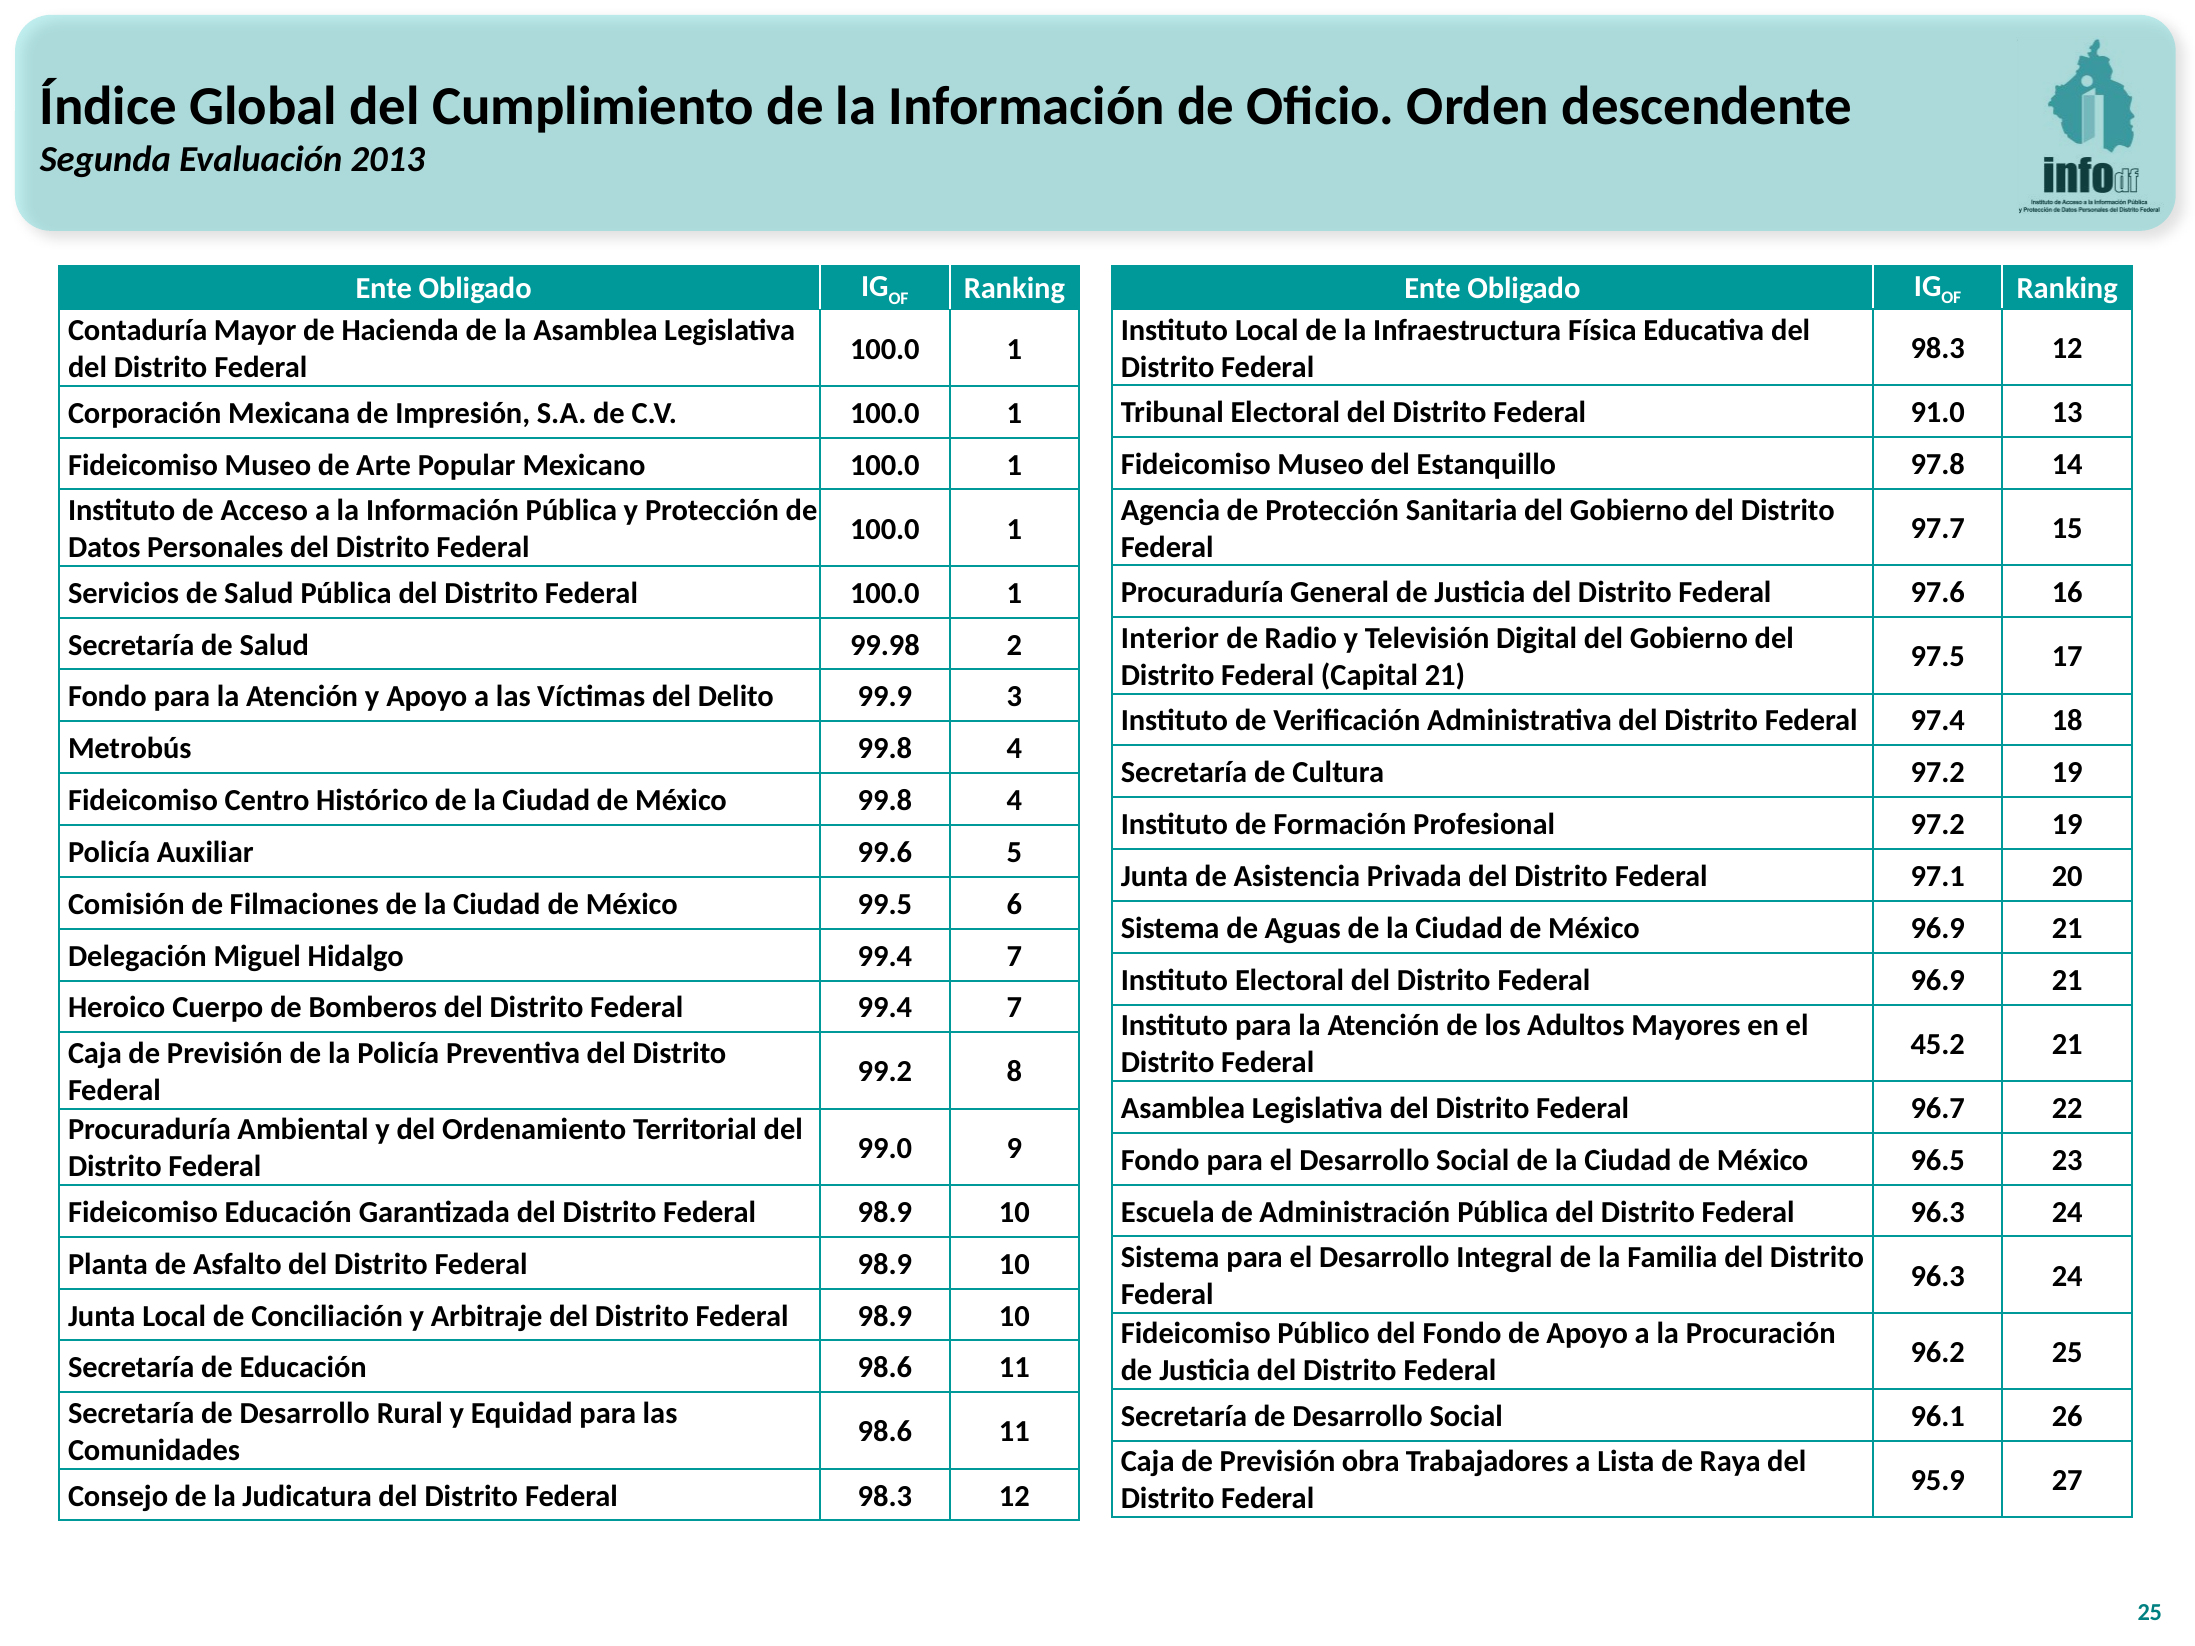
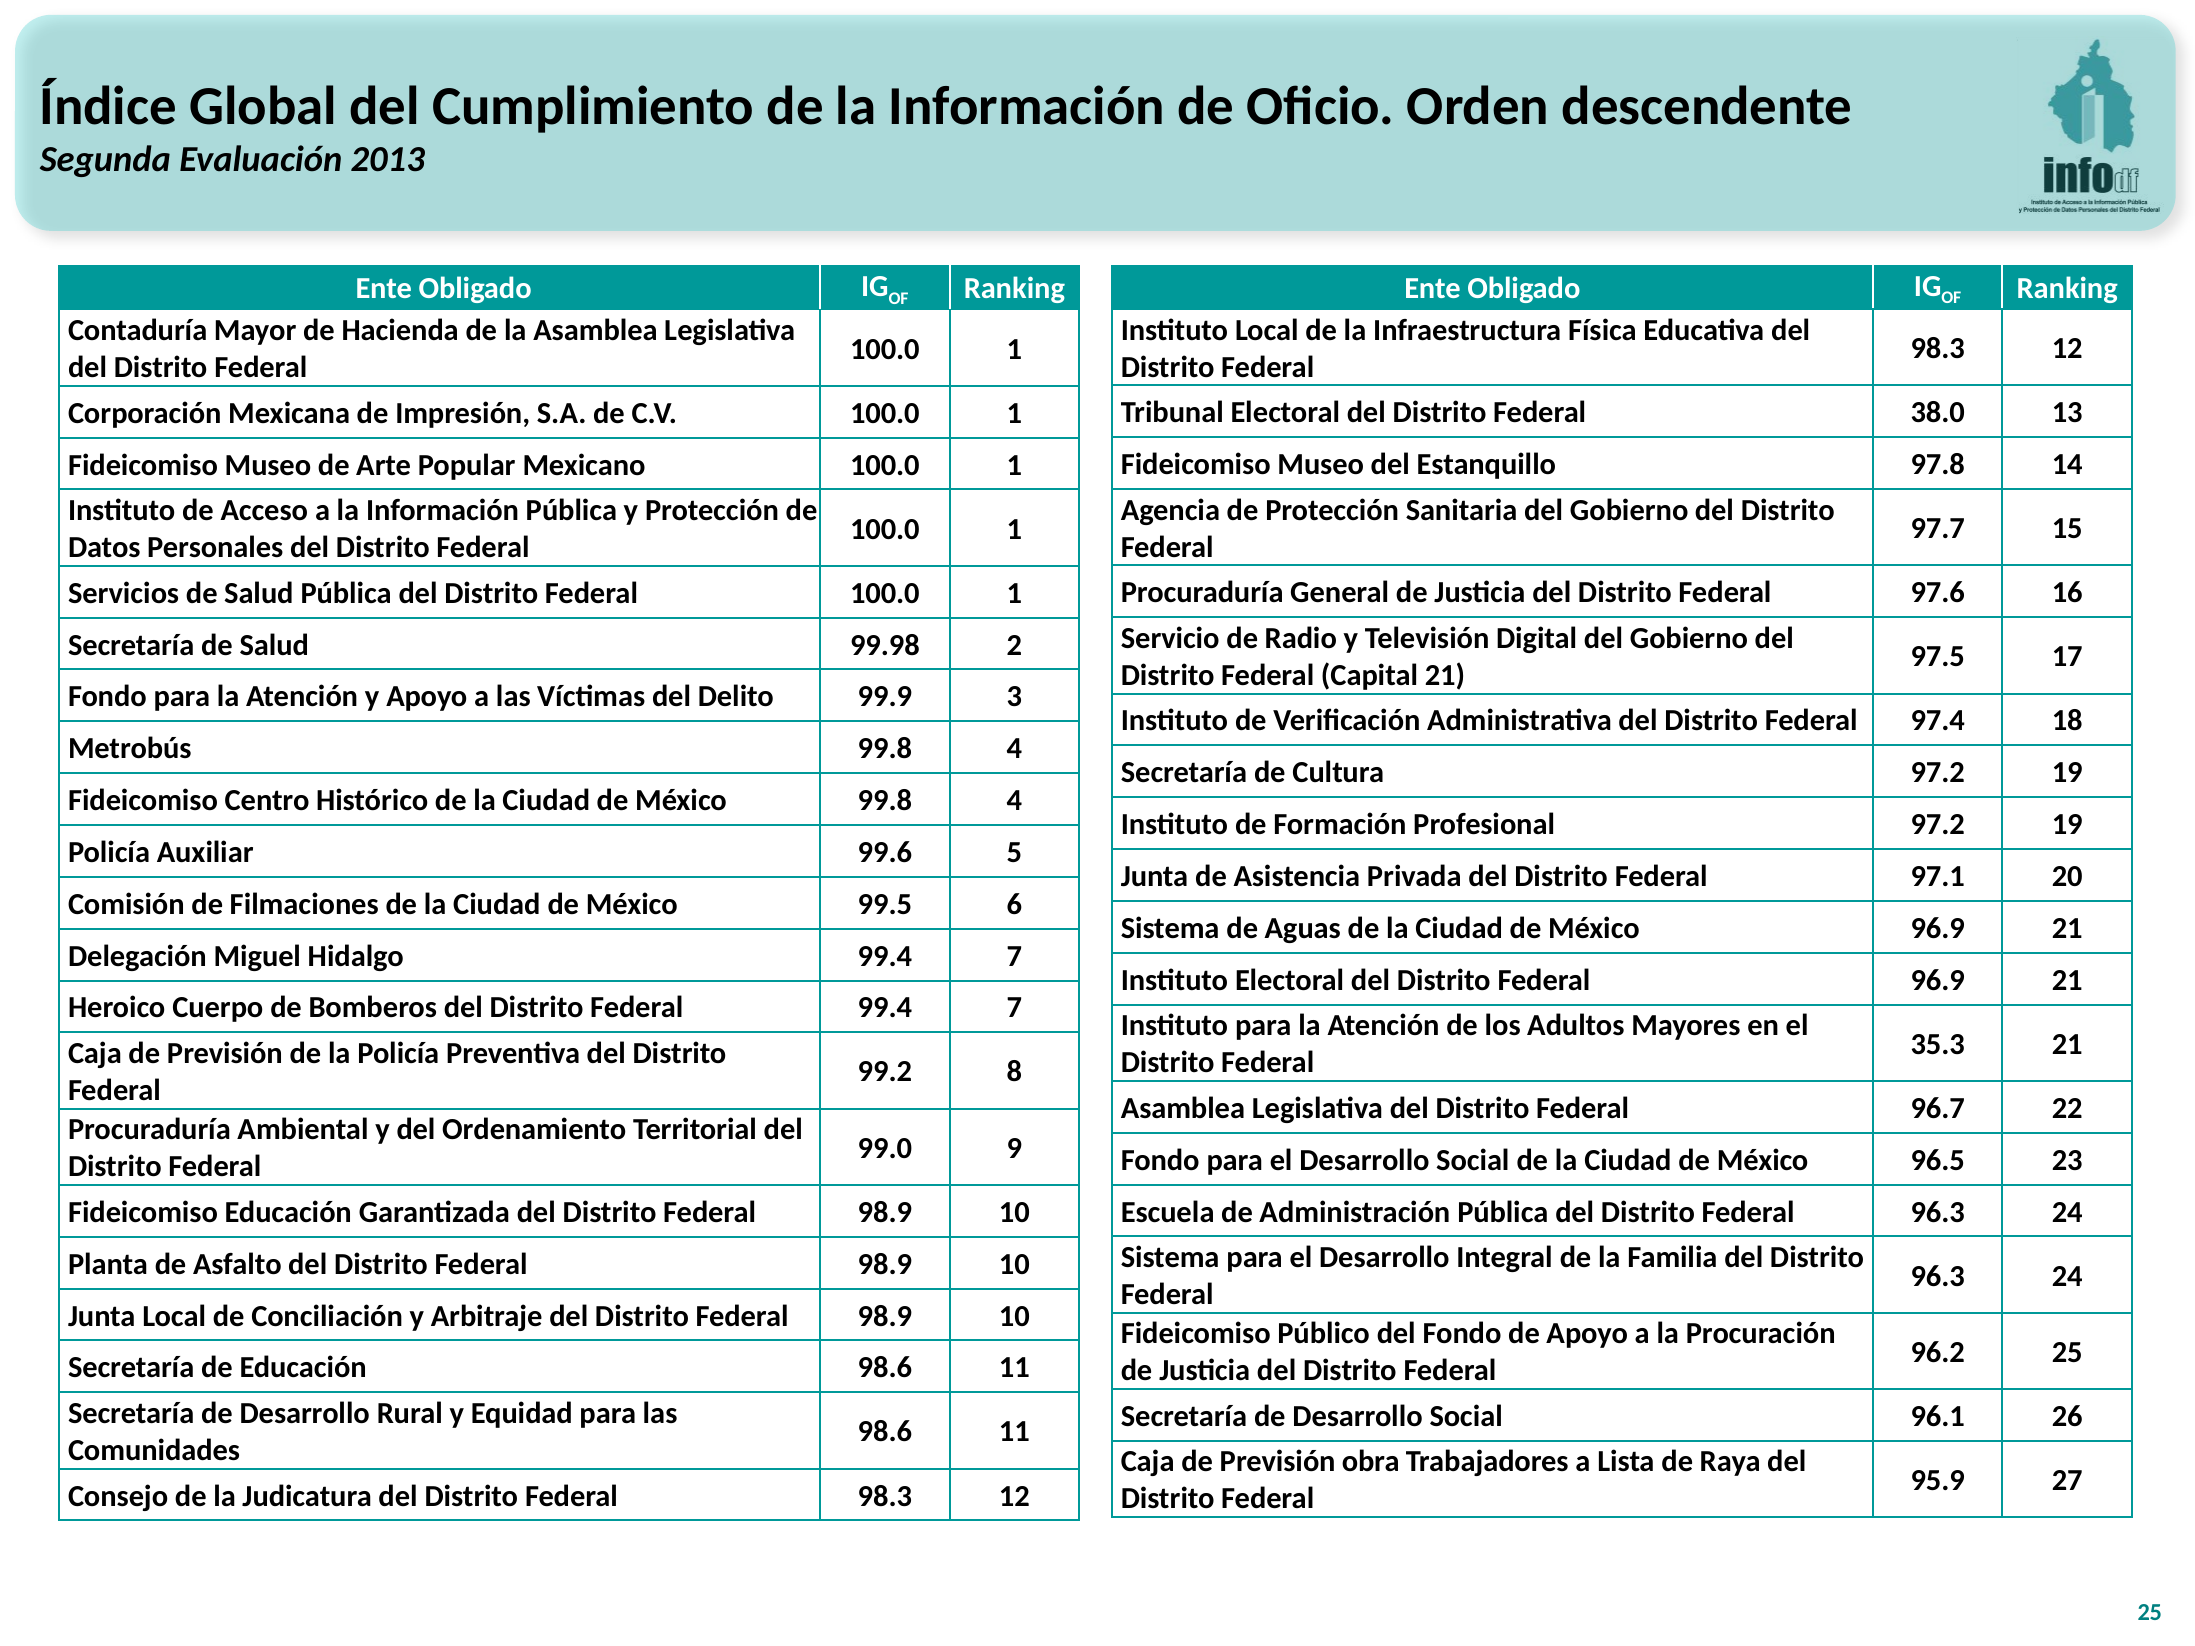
91.0: 91.0 -> 38.0 (1938, 413)
Interior: Interior -> Servicio (1170, 638)
45.2: 45.2 -> 35.3 (1938, 1044)
